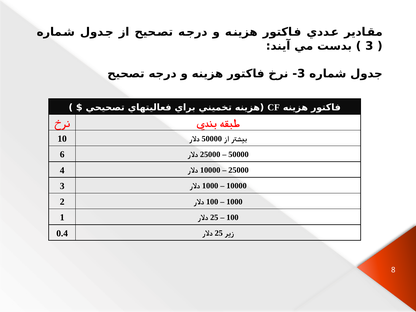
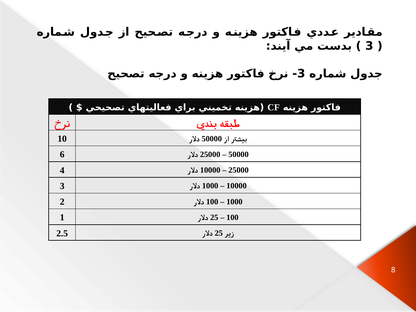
0.4: 0.4 -> 2.5 (62, 233)
